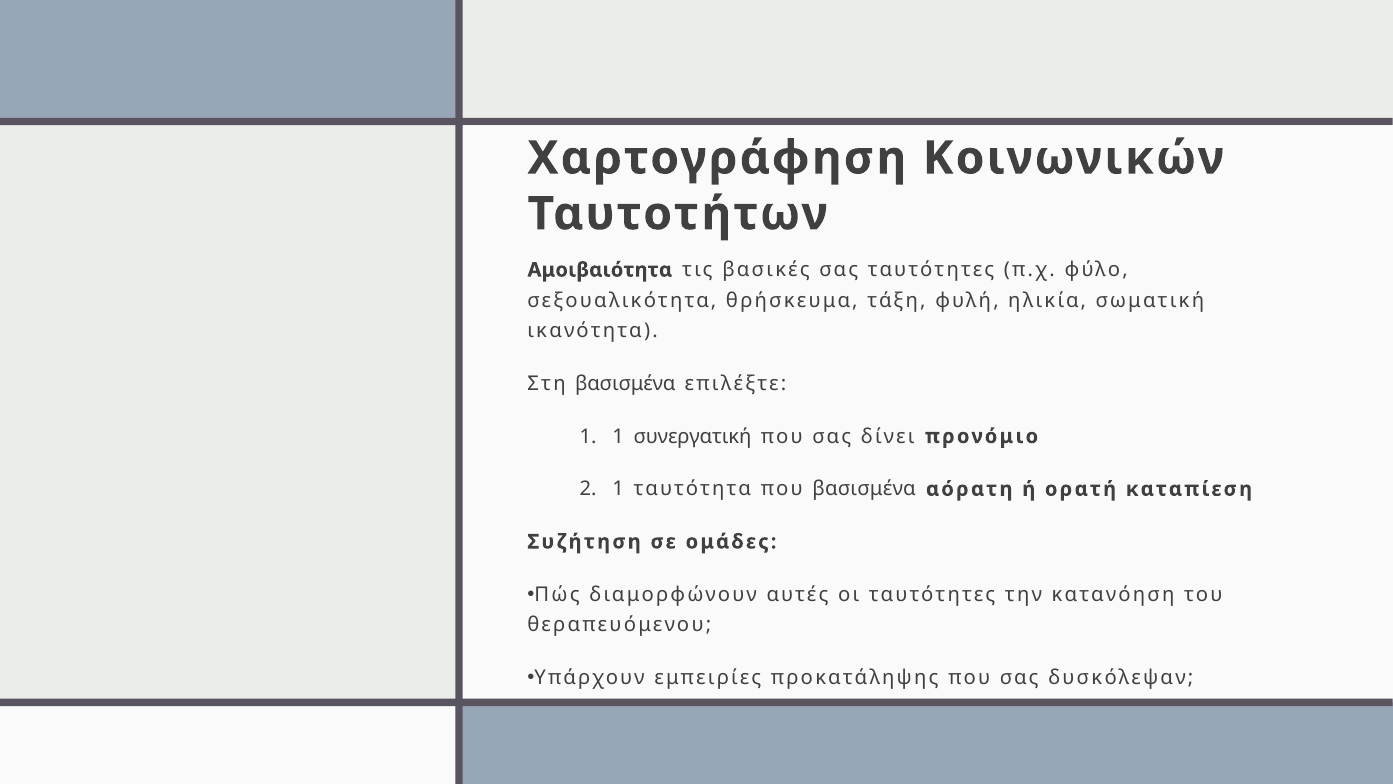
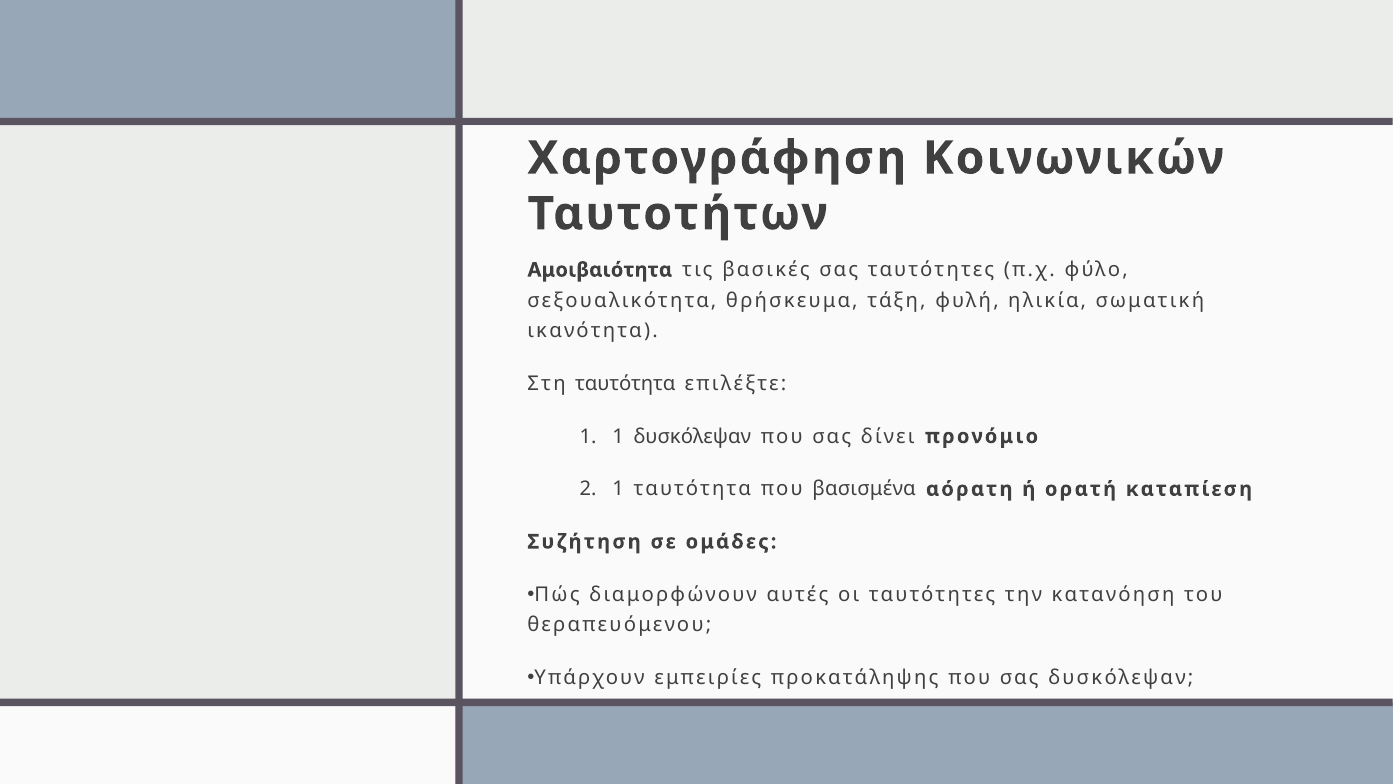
Στη βασισμένα: βασισμένα -> ταυτότητα (625, 383)
1 συνεργατική: συνεργατική -> δυσκόλεψαν (692, 436)
